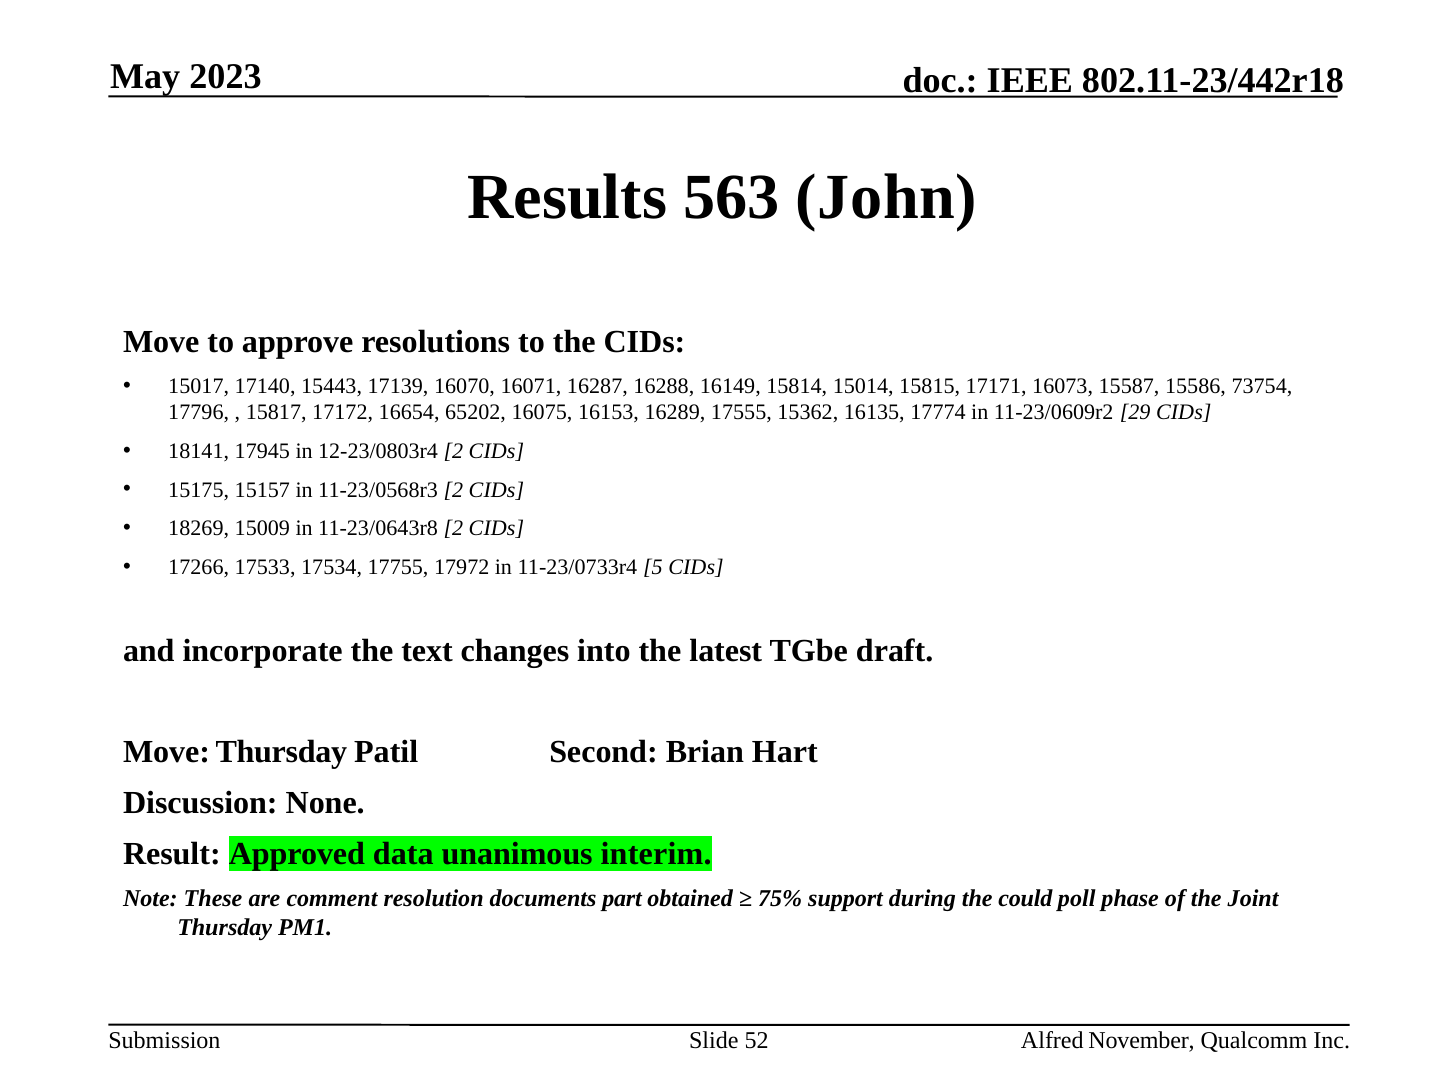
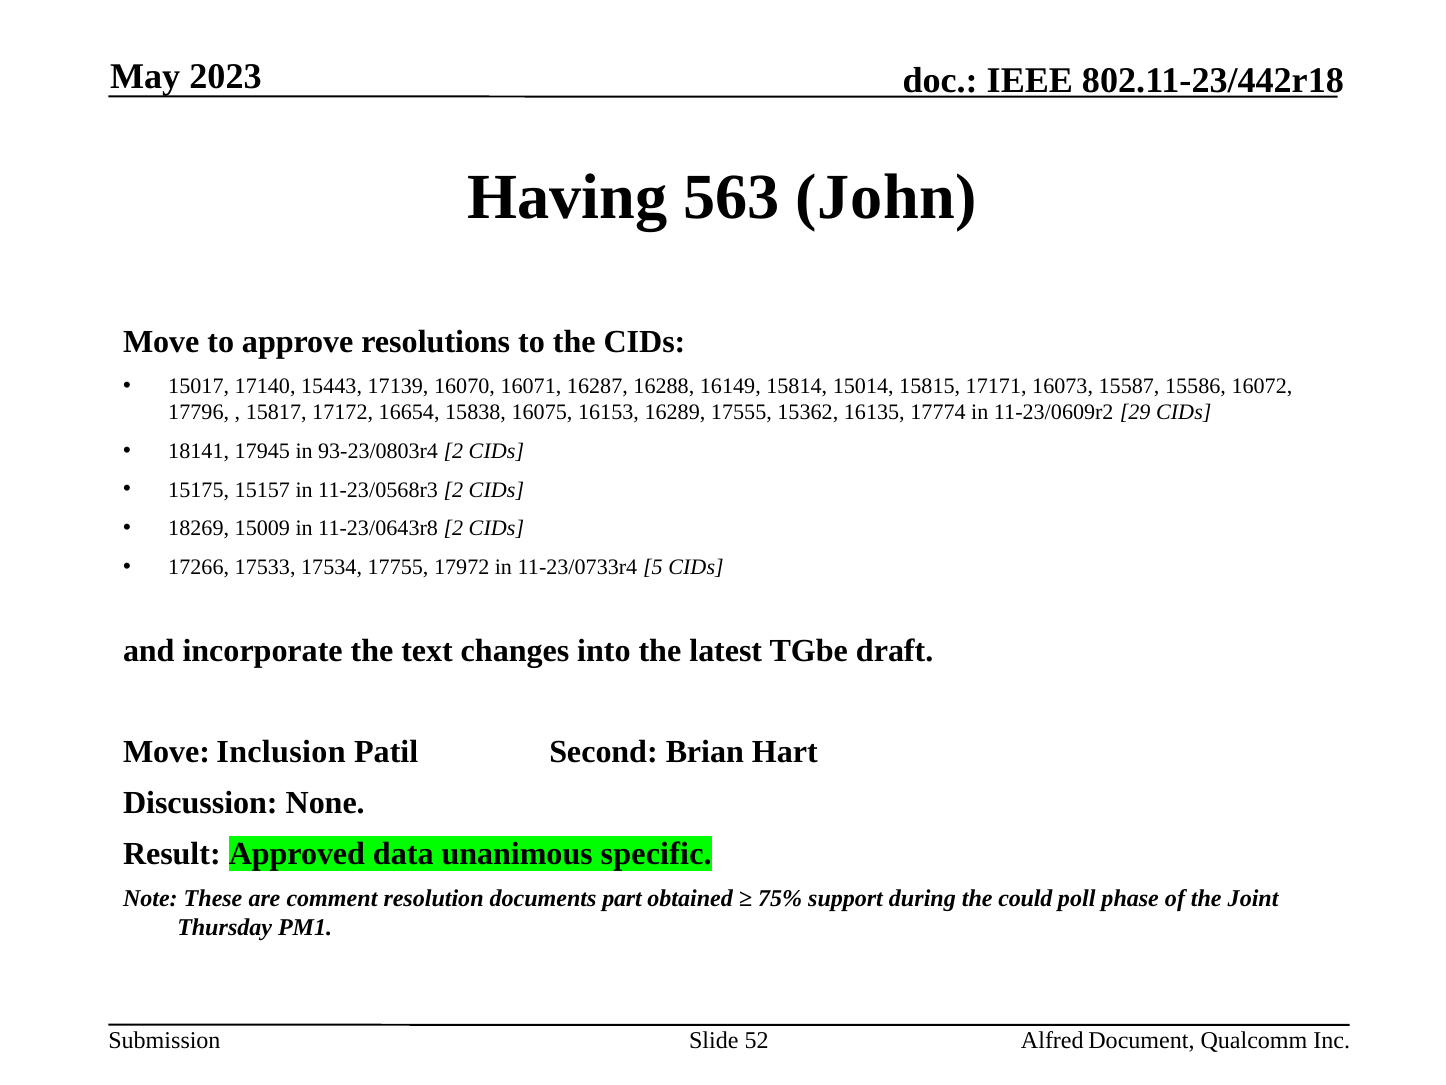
Results: Results -> Having (567, 197)
73754: 73754 -> 16072 (1262, 386)
65202: 65202 -> 15838 (476, 413)
12-23/0803r4: 12-23/0803r4 -> 93-23/0803r4 (378, 451)
Move Thursday: Thursday -> Inclusion (281, 752)
interim: interim -> specific (656, 853)
November: November -> Document (1141, 1040)
